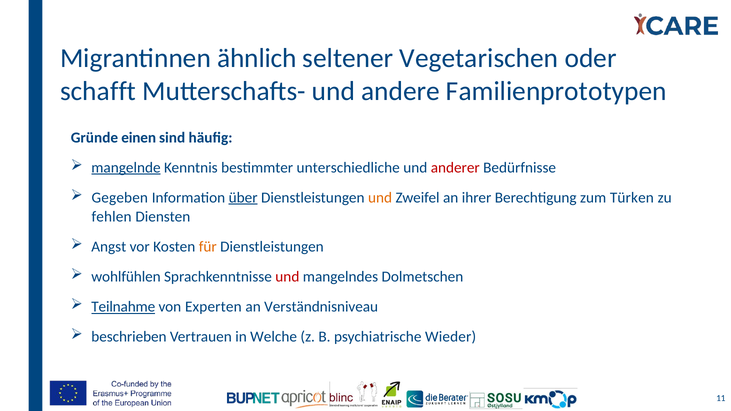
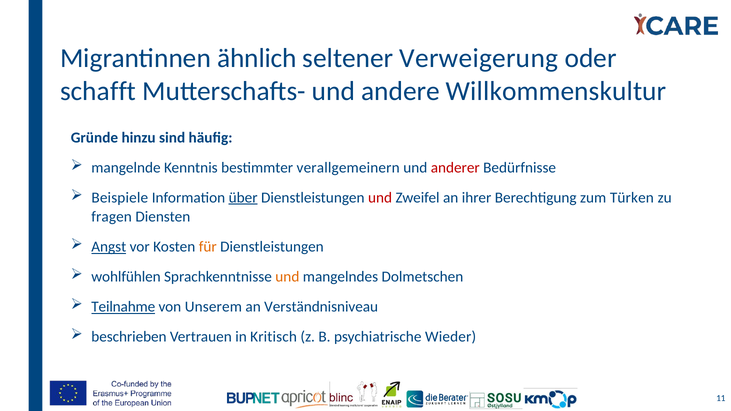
Vegetarischen: Vegetarischen -> Verweigerung (479, 58)
Familienprototypen: Familienprototypen -> Willkommenskultur (556, 91)
einen: einen -> hinzu (139, 138)
mangelnde underline: present -> none (126, 168)
unterschiedliche: unterschiedliche -> verallgemeinern (348, 168)
Gegeben: Gegeben -> Beispiele (120, 198)
und colour: orange -> red (380, 198)
fehlen: fehlen -> fragen (112, 217)
Angst underline: none -> present (109, 247)
und colour: red -> orange (287, 277)
Experten: Experten -> Unserem (213, 307)
Welche: Welche -> Kritisch (274, 337)
